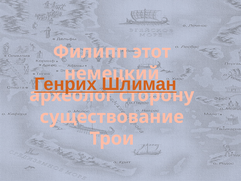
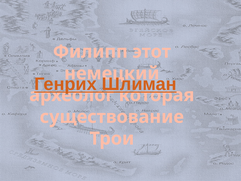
сторону: сторону -> которая (157, 95)
